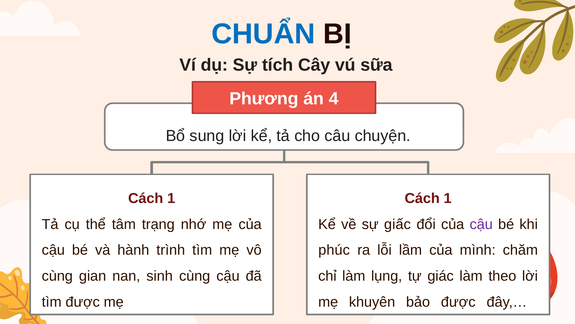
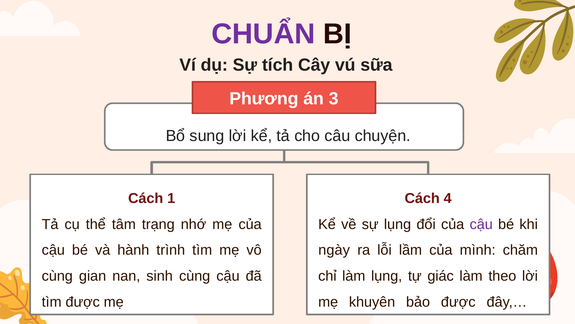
CHUẨN colour: blue -> purple (263, 34)
4: 4 -> 3 (334, 99)
1: 1 -> 4 (448, 198)
sự giấc: giấc -> lụng (398, 224)
phúc: phúc -> ngày (334, 250)
